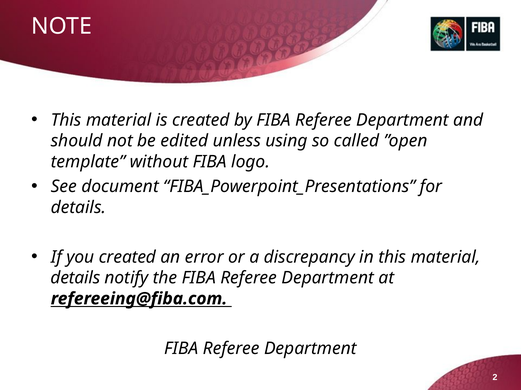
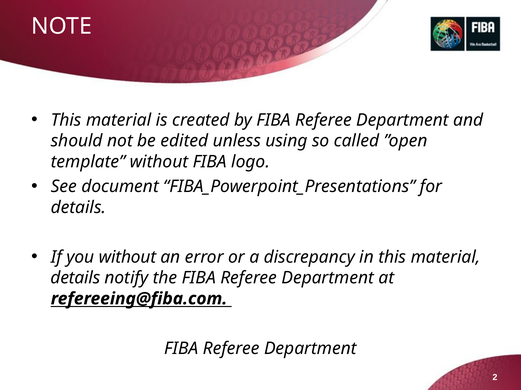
you created: created -> without (127, 258)
